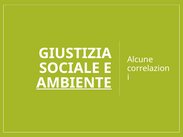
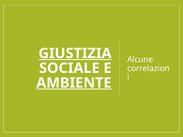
GIUSTIZIA underline: none -> present (75, 53)
